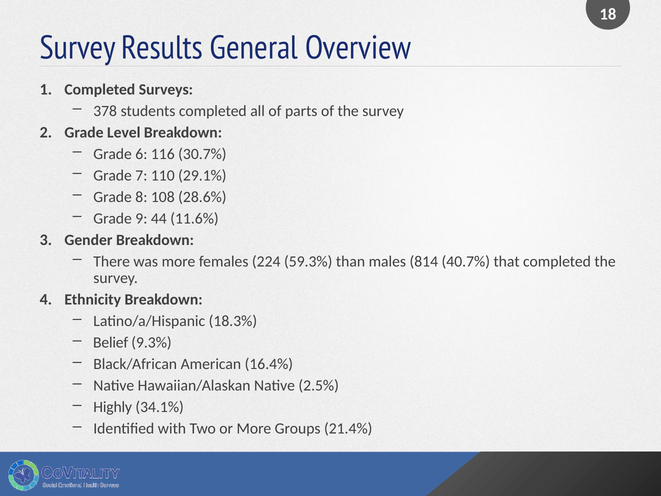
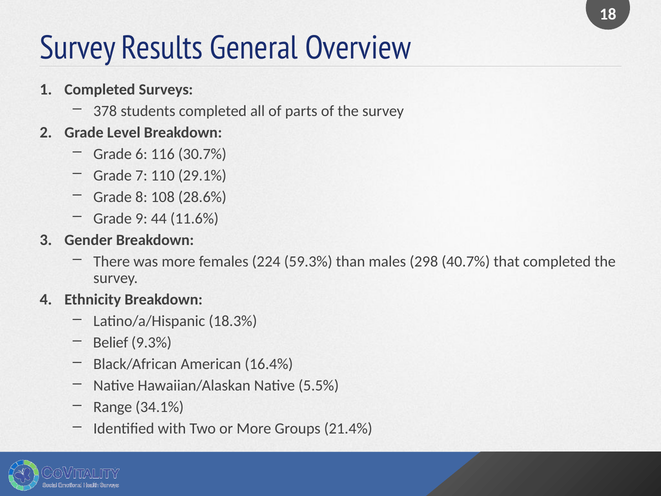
814: 814 -> 298 (424, 261)
2.5%: 2.5% -> 5.5% (319, 386)
Highly: Highly -> Range (113, 407)
